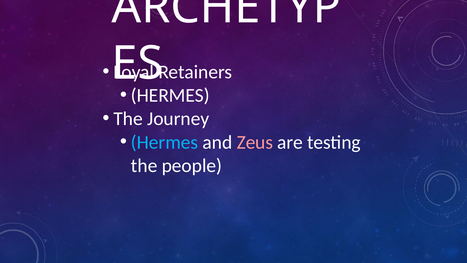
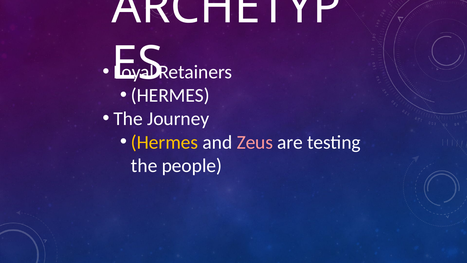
Hermes colour: light blue -> yellow (165, 142)
